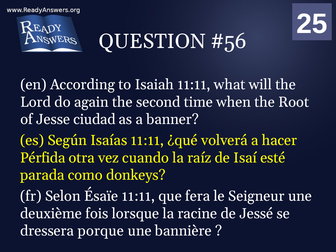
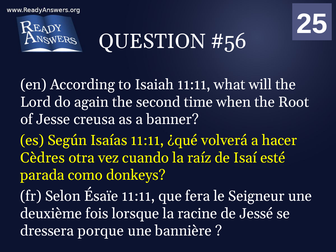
ciudad: ciudad -> creusa (94, 119)
Pérfida: Pérfida -> Cèdres (43, 158)
